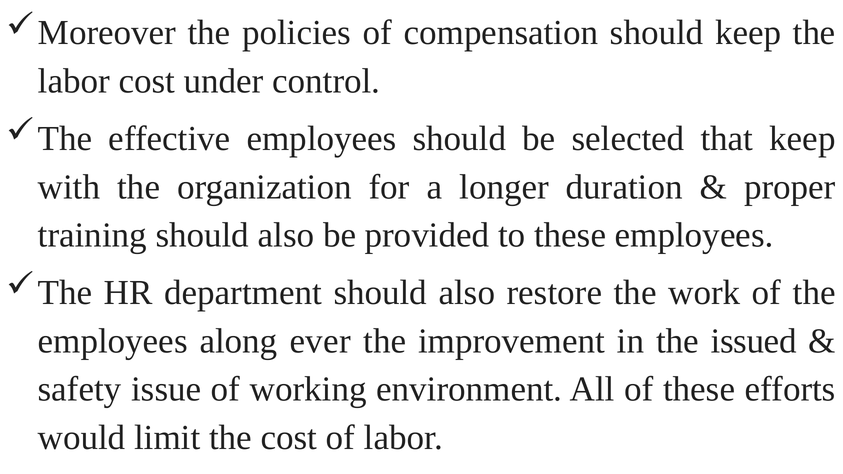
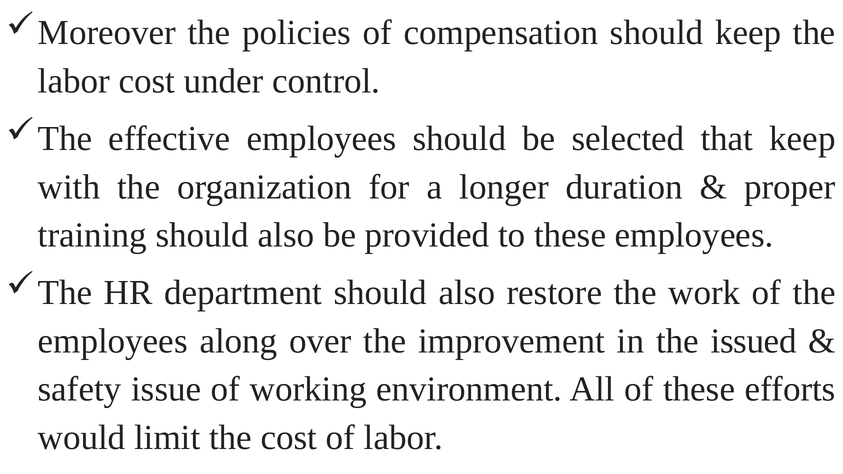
ever: ever -> over (320, 341)
